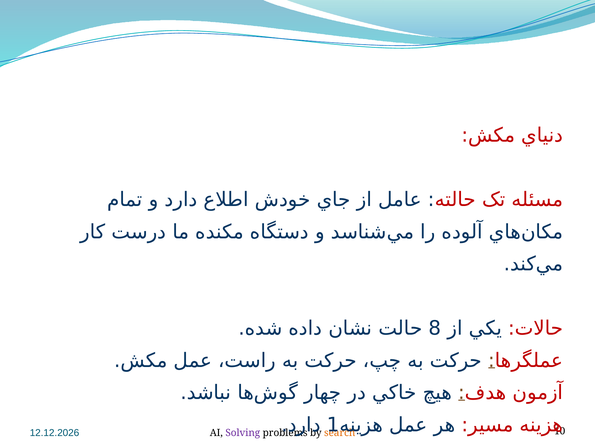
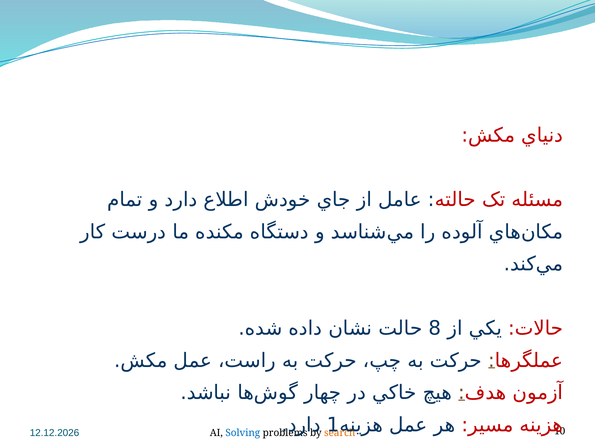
Solving colour: purple -> blue (243, 432)
